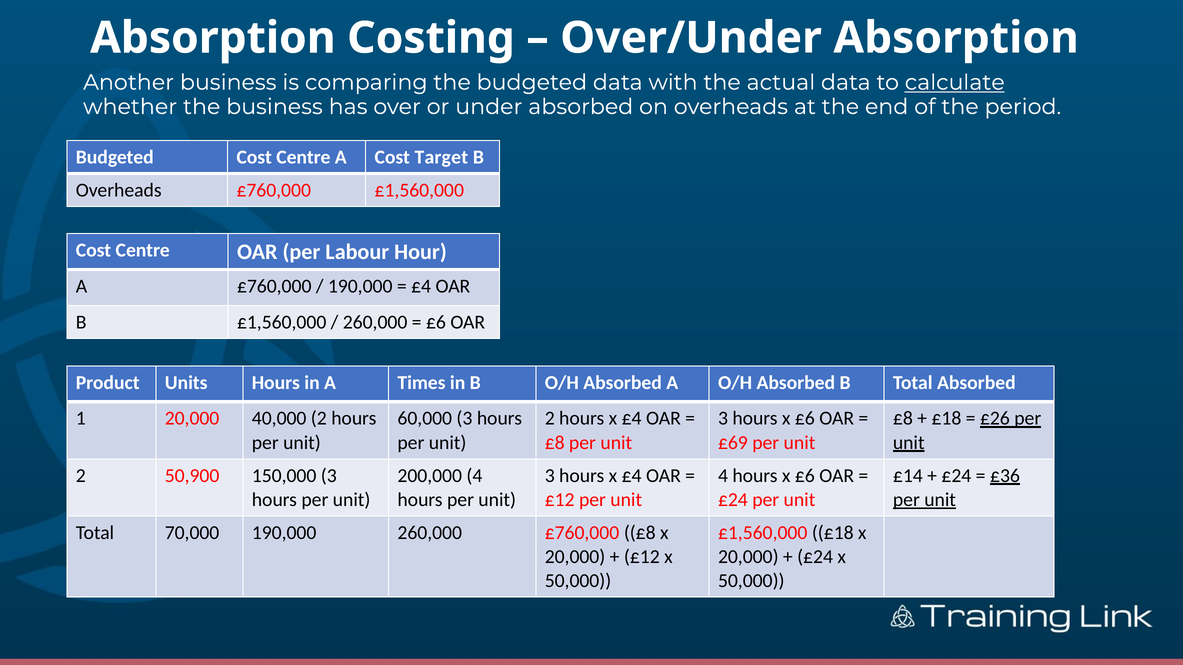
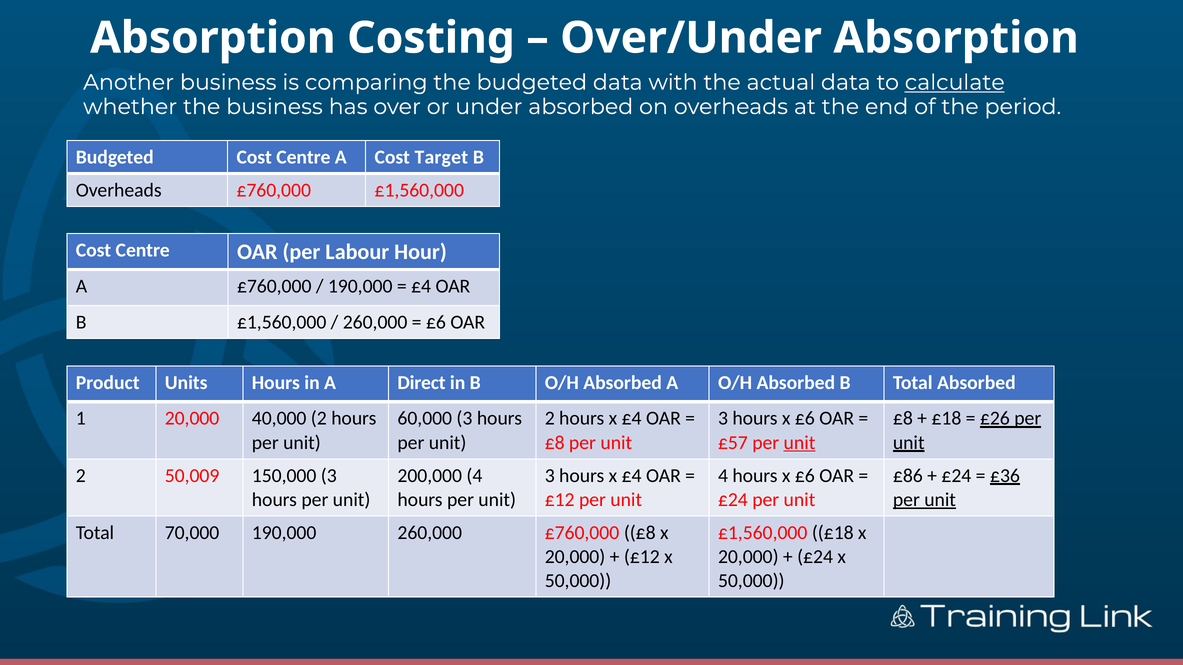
Times: Times -> Direct (422, 383)
£69: £69 -> £57 (733, 443)
unit underline: none -> present (800, 443)
50,900: 50,900 -> 50,009 (192, 476)
£14: £14 -> £86 (908, 476)
